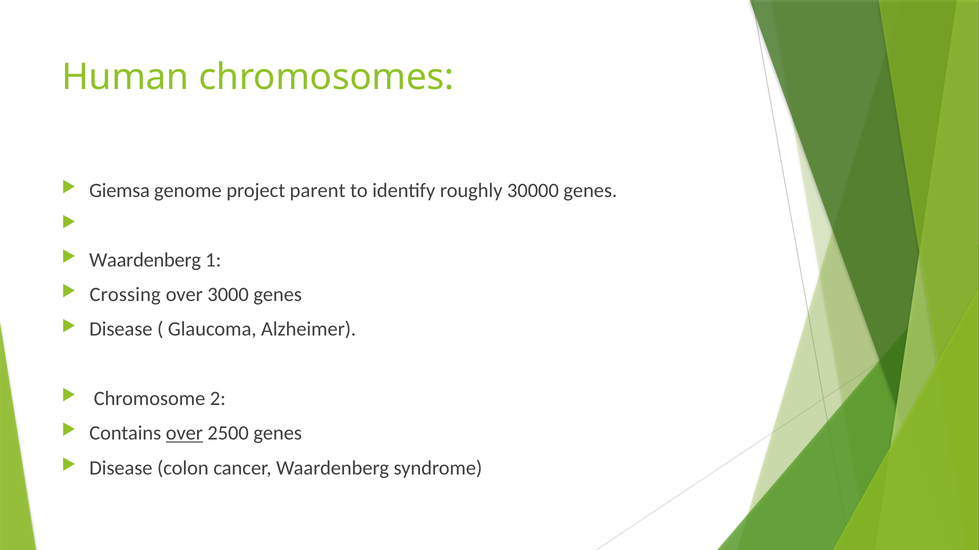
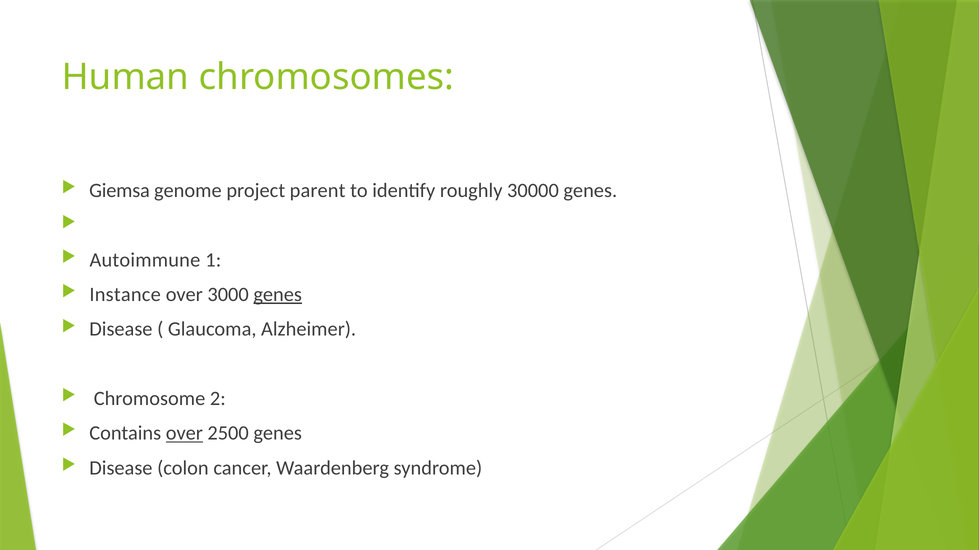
Waardenberg: Waardenberg -> Autoimmune (145, 260)
Crossing: Crossing -> Instance (125, 295)
genes underline: none -> present (278, 295)
